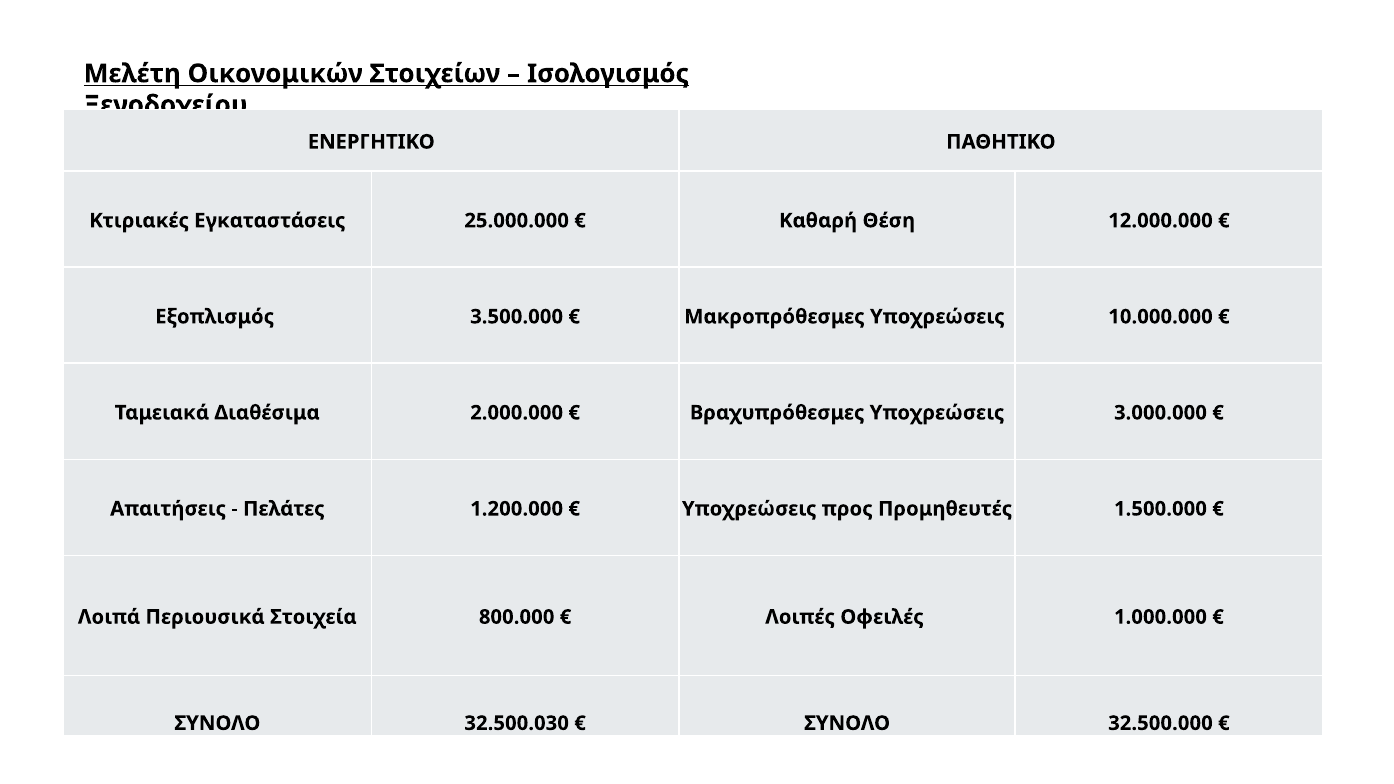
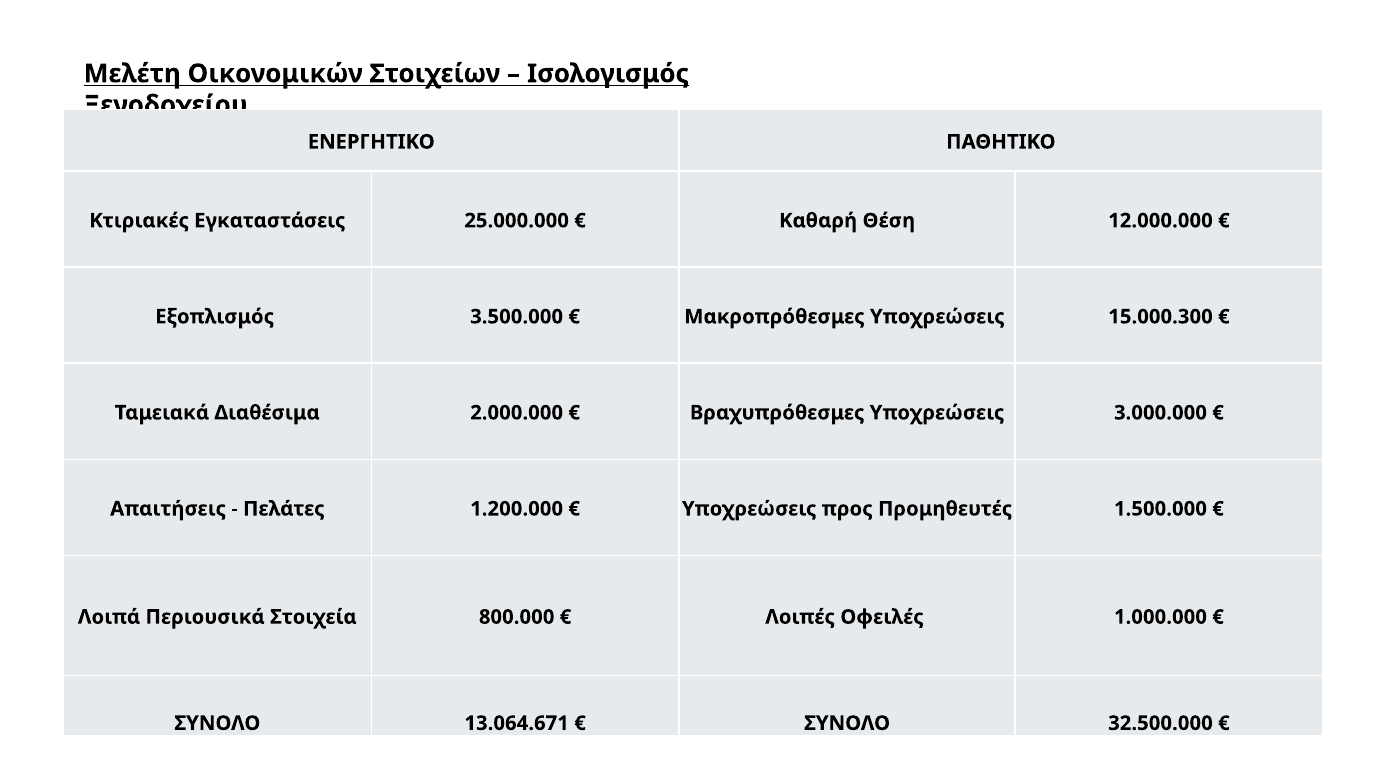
10.000.000: 10.000.000 -> 15.000.300 (1160, 317)
32.500.030: 32.500.030 -> 13.064.671 (517, 723)
